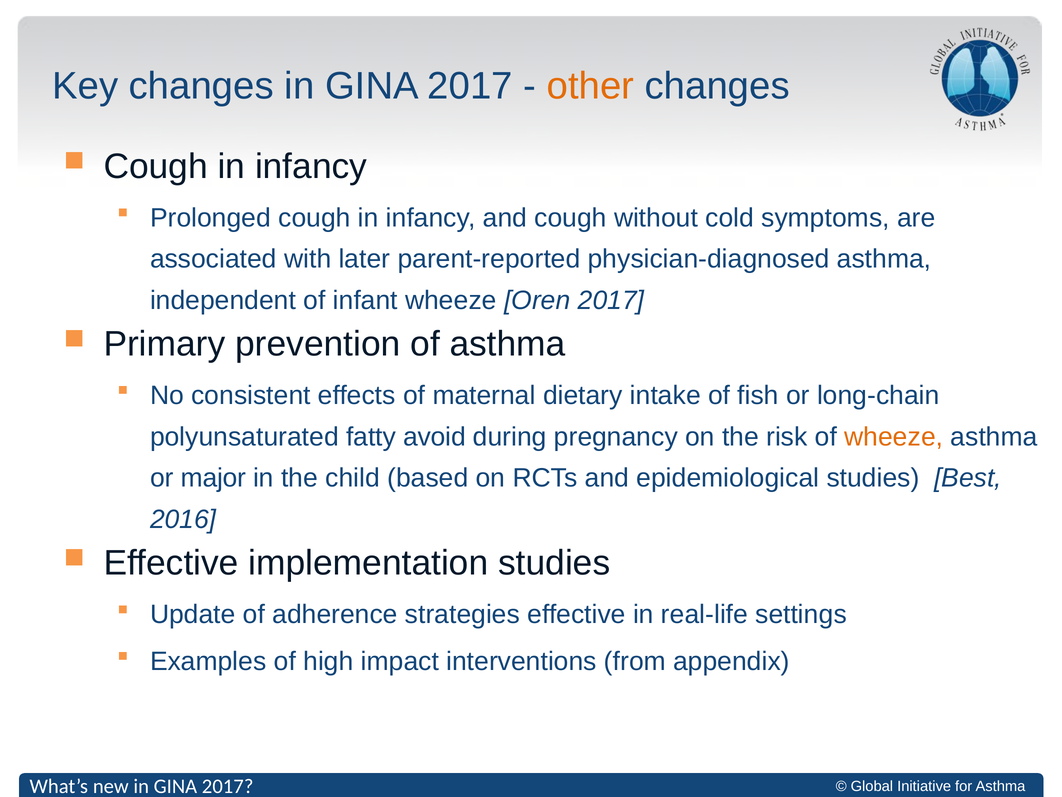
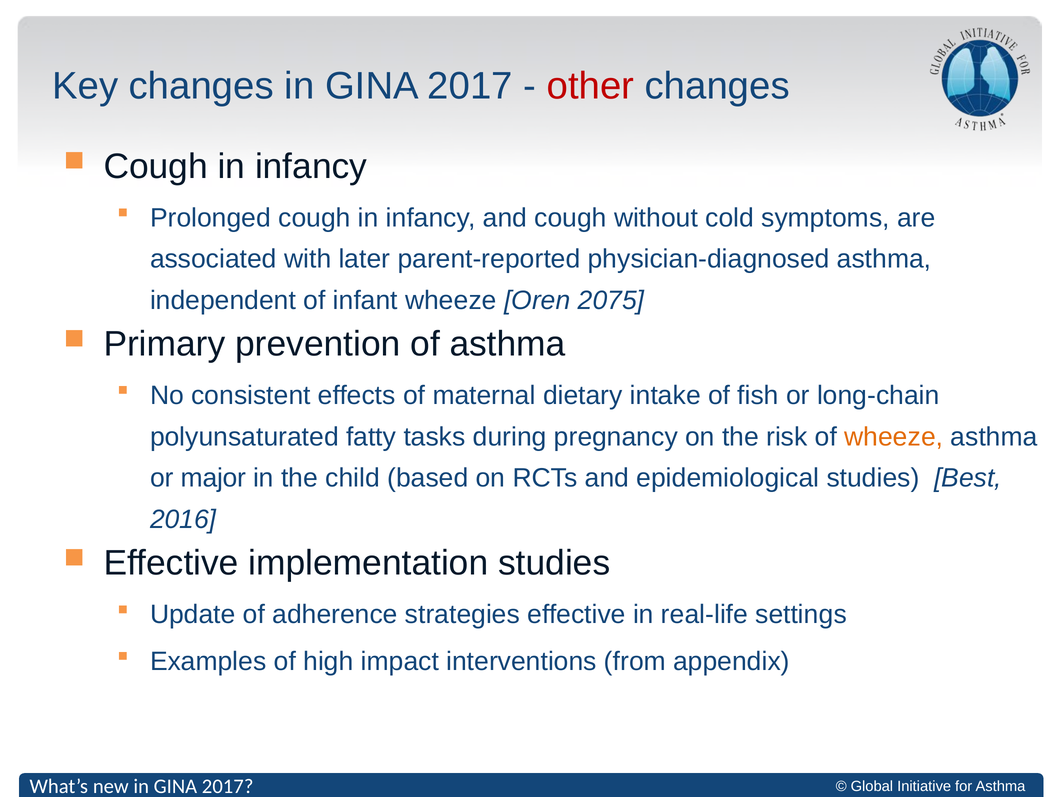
other colour: orange -> red (590, 86)
Oren 2017: 2017 -> 2075 (611, 300)
avoid: avoid -> tasks (435, 437)
